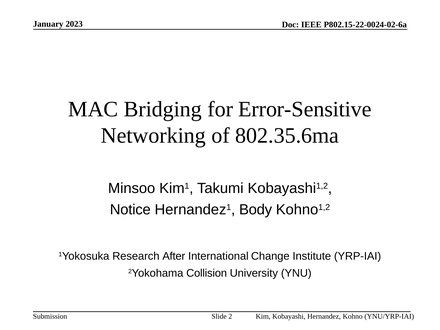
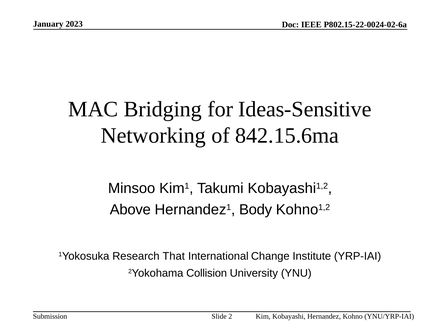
Error-Sensitive: Error-Sensitive -> Ideas-Sensitive (305, 109)
802.35.6ma: 802.35.6ma -> 842.15.6ma (287, 135)
Notice: Notice -> Above (130, 210)
After: After -> That (174, 256)
